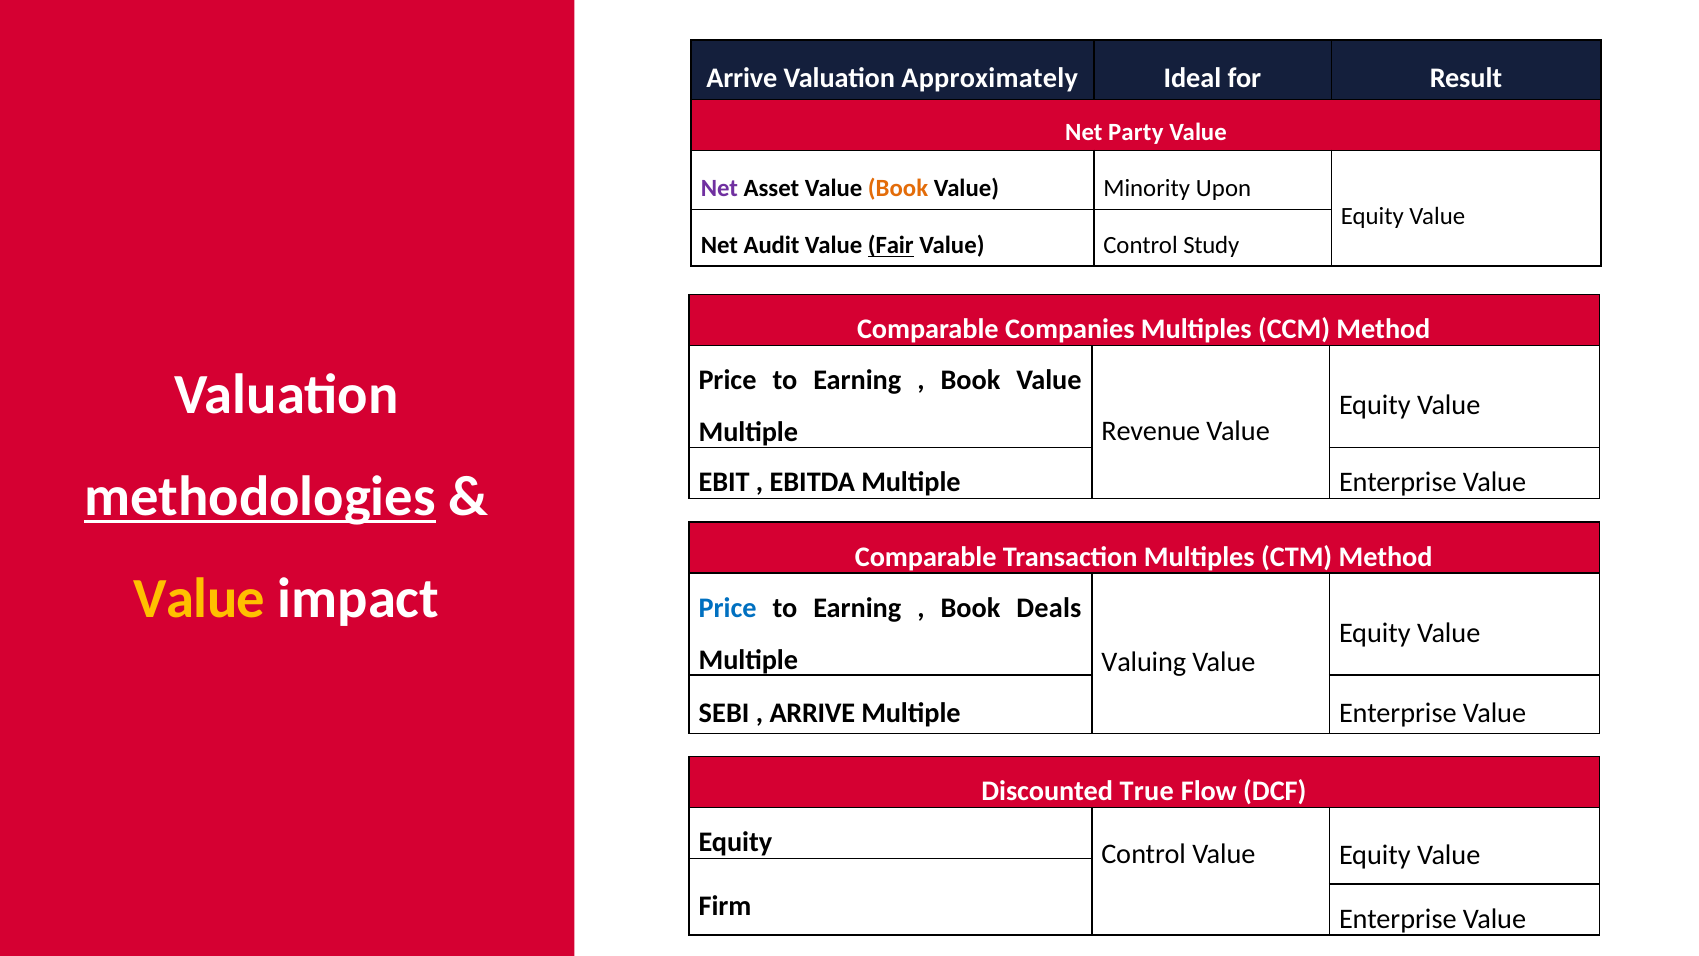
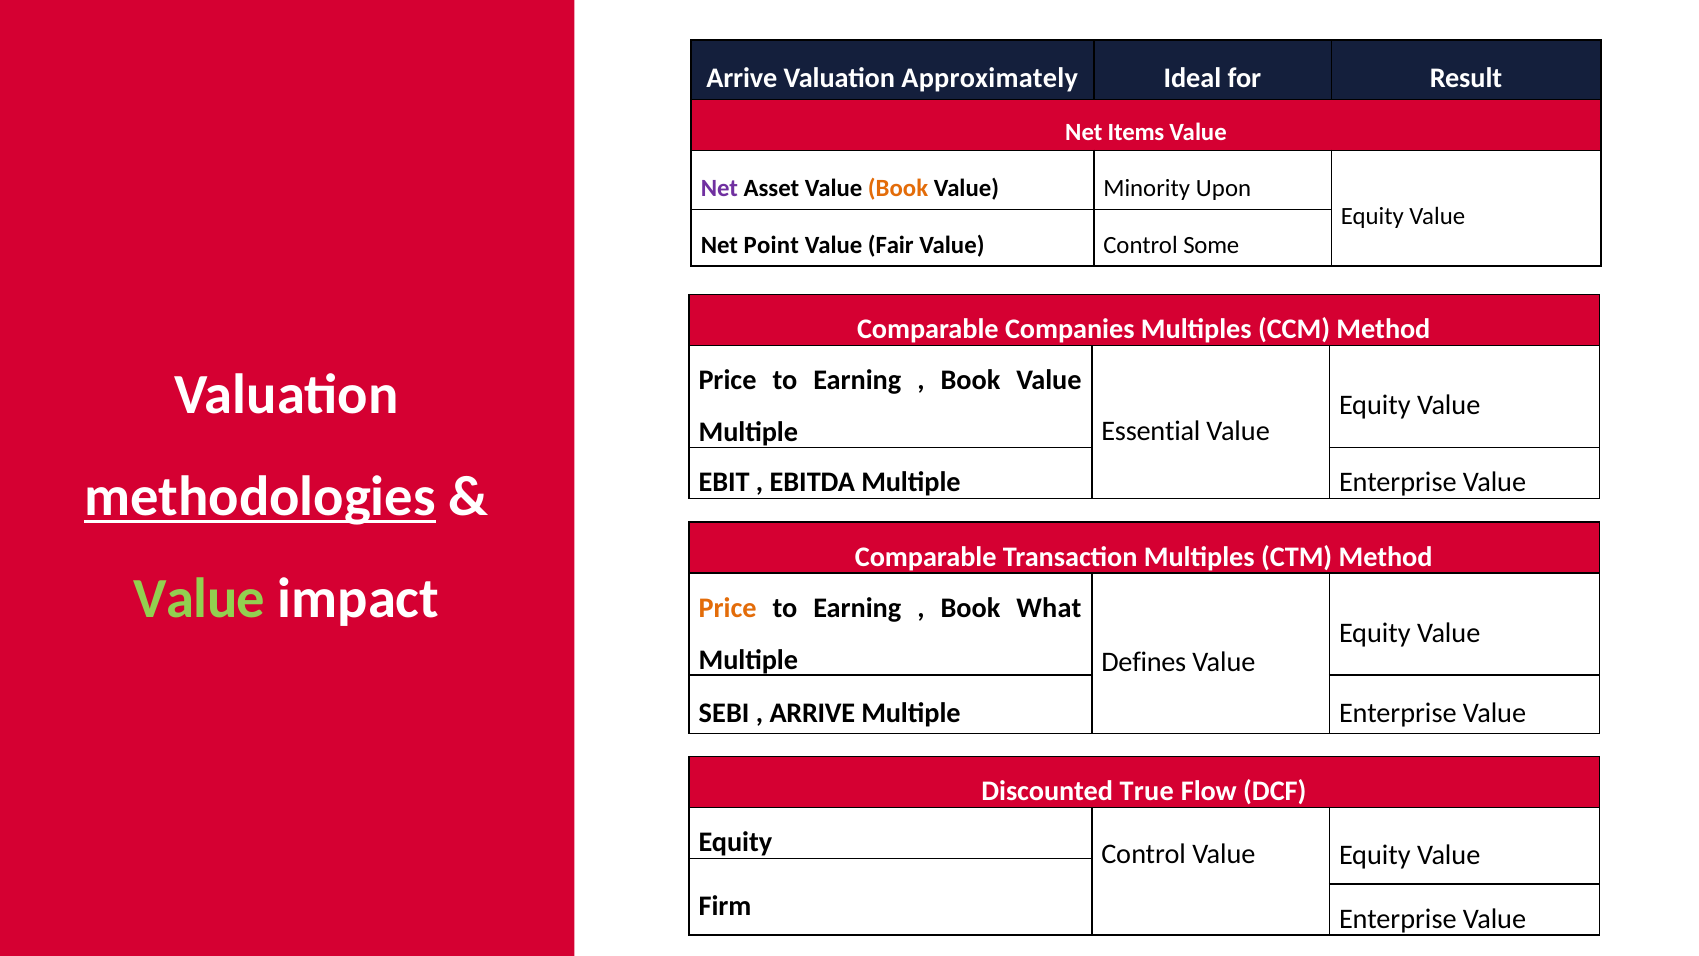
Party: Party -> Items (1136, 133)
Audit: Audit -> Point (771, 246)
Fair underline: present -> none (891, 246)
Study: Study -> Some (1211, 246)
Revenue: Revenue -> Essential (1151, 431)
Value colour: yellow -> light green (200, 599)
Price colour: blue -> orange (728, 608)
Deals: Deals -> What (1049, 608)
Valuing: Valuing -> Defines (1144, 662)
